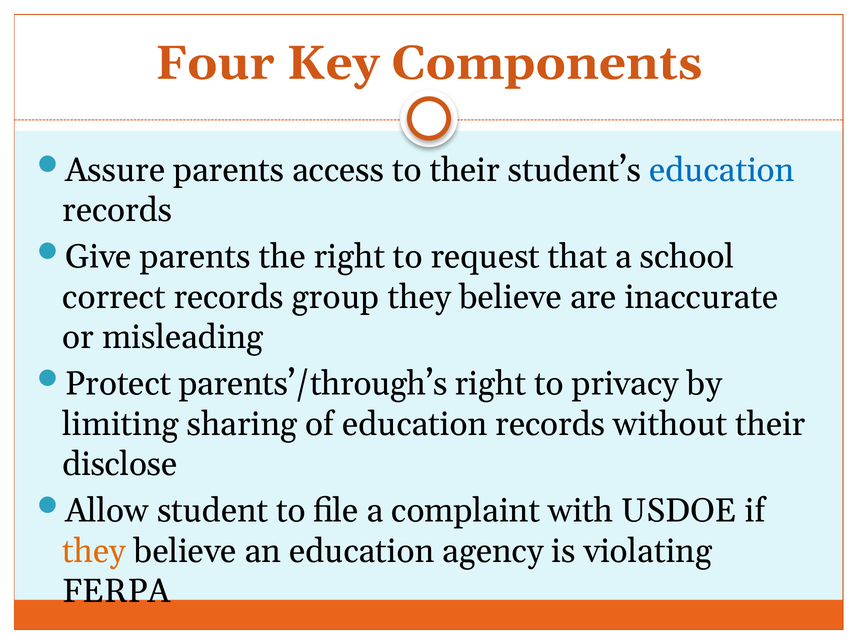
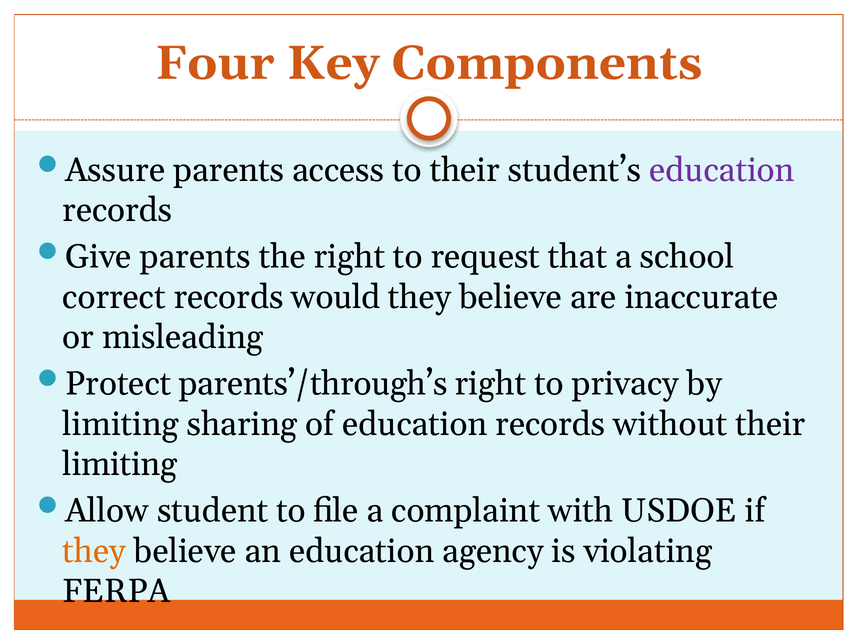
education colour: blue -> purple (722, 170)
group: group -> would (336, 297)
disclose: disclose -> limiting (120, 464)
